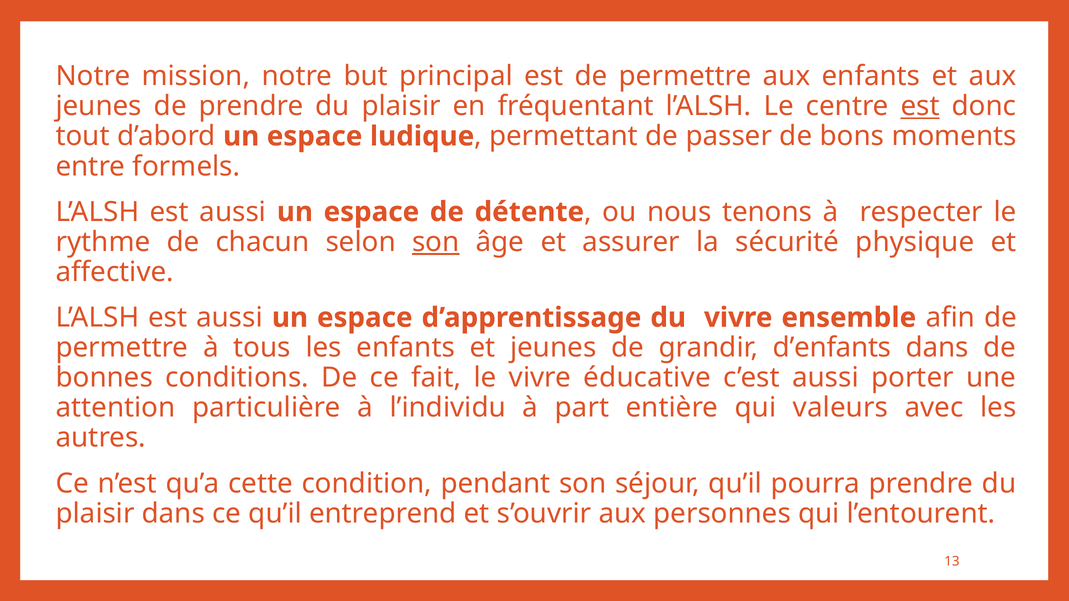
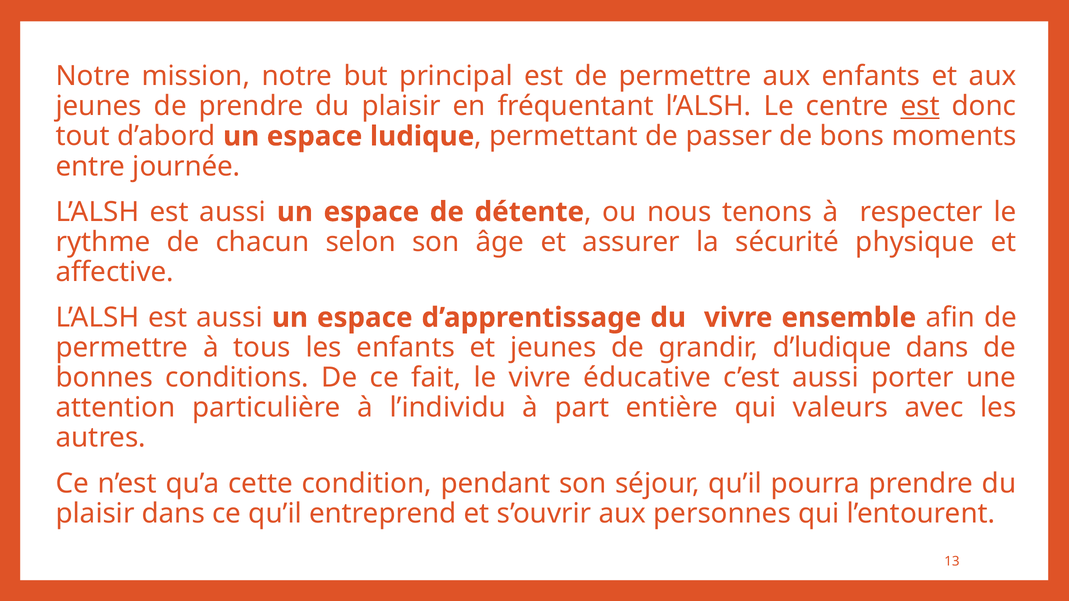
formels: formels -> journée (186, 166)
son underline: present -> none (436, 242)
d’enfants: d’enfants -> d’ludique (832, 348)
